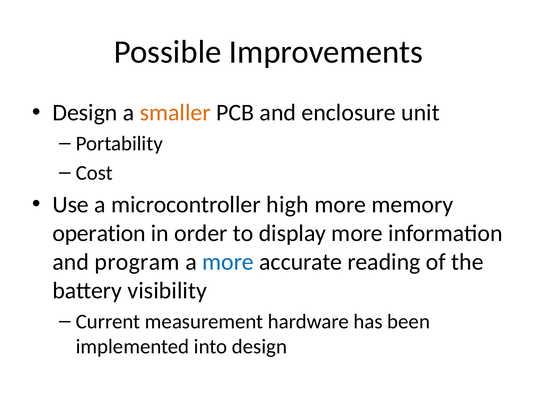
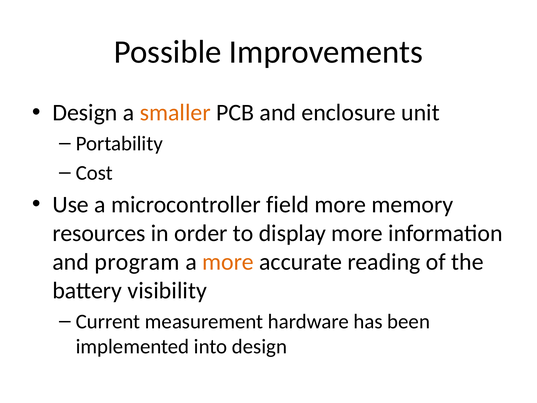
high: high -> field (288, 205)
operation: operation -> resources (99, 233)
more colour: blue -> orange (228, 262)
